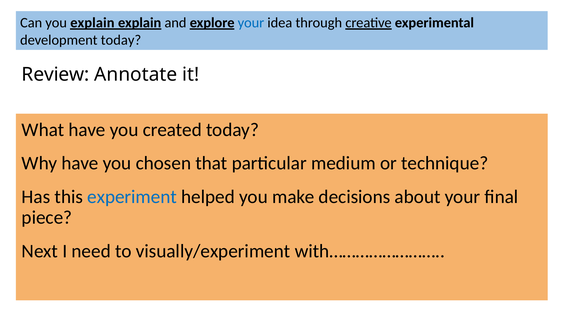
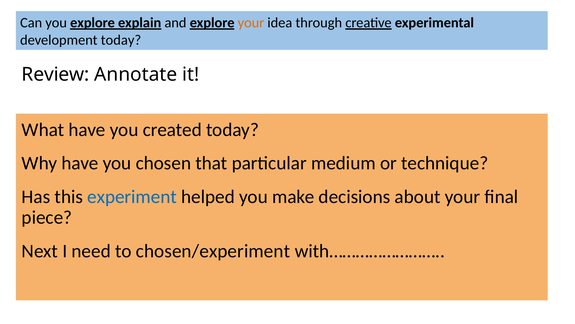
you explain: explain -> explore (93, 23)
your colour: blue -> orange (251, 23)
visually/experiment: visually/experiment -> chosen/experiment (213, 251)
